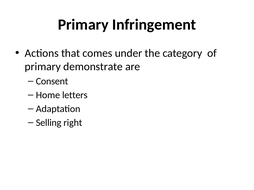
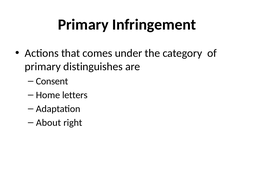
demonstrate: demonstrate -> distinguishes (93, 67)
Selling: Selling -> About (48, 123)
